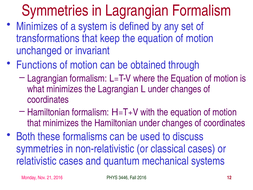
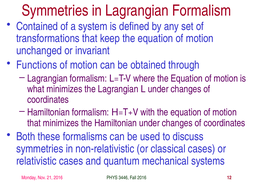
Minimizes: Minimizes -> Contained (37, 26)
